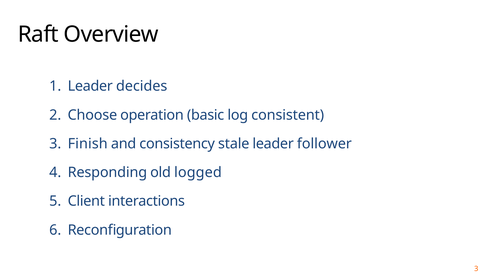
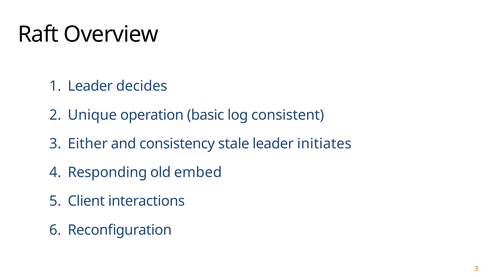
Choose: Choose -> Unique (92, 115)
Finish: Finish -> Either (88, 144)
follower: follower -> initiates (324, 144)
logged: logged -> embed (198, 172)
